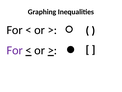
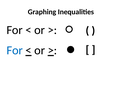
For colour: purple -> blue (15, 50)
